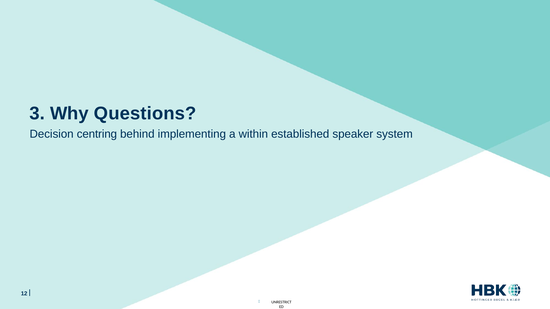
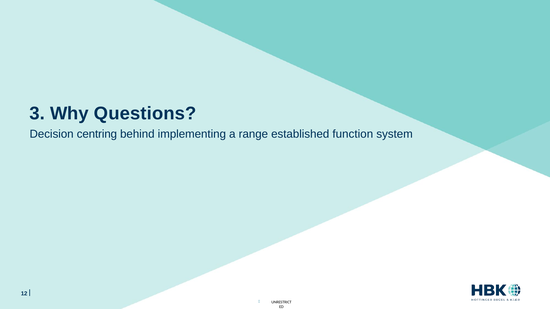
within: within -> range (253, 134)
speaker: speaker -> function (353, 134)
